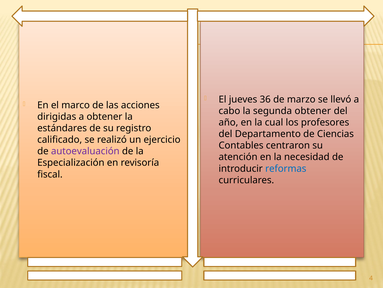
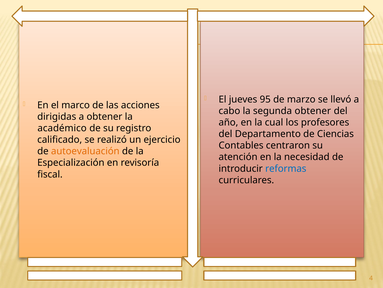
36: 36 -> 95 (265, 99)
estándares: estándares -> académico (62, 128)
autoevaluación colour: purple -> orange (85, 151)
